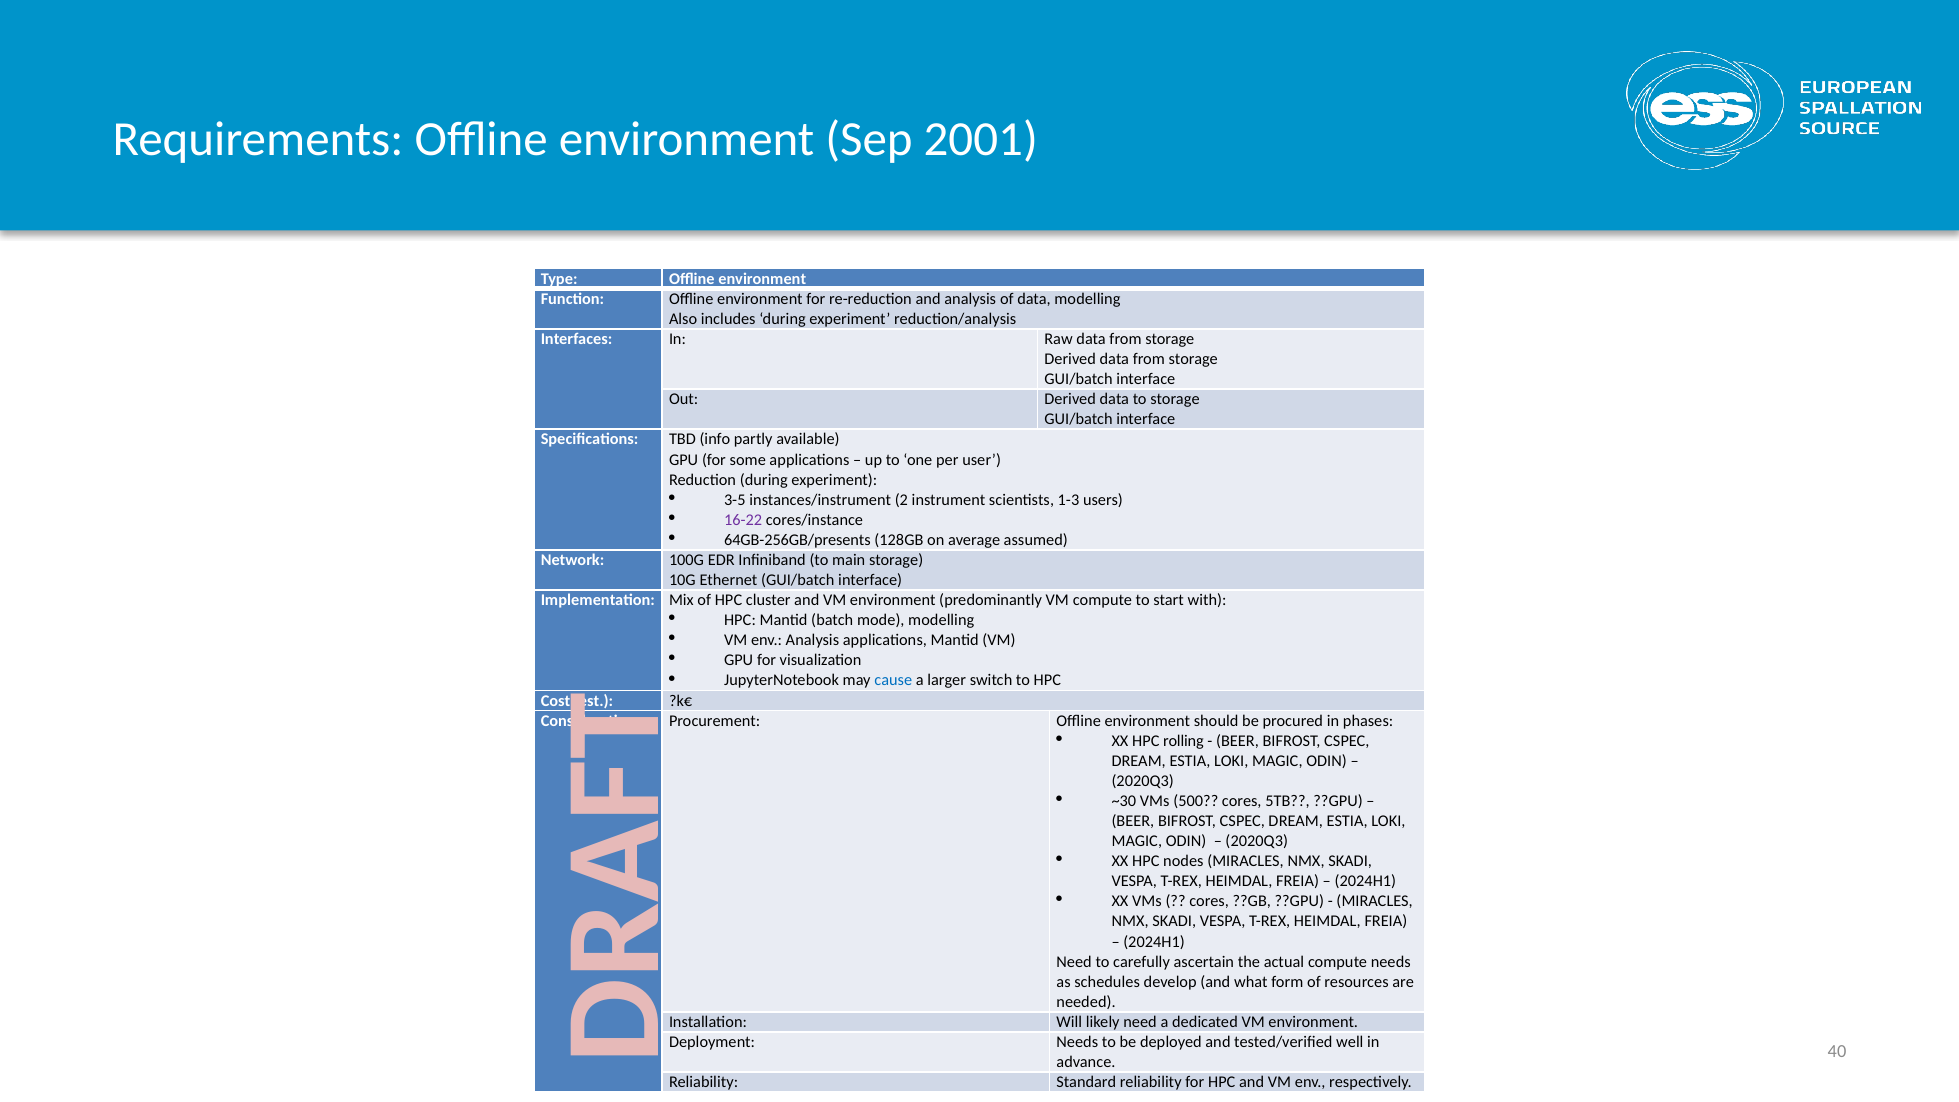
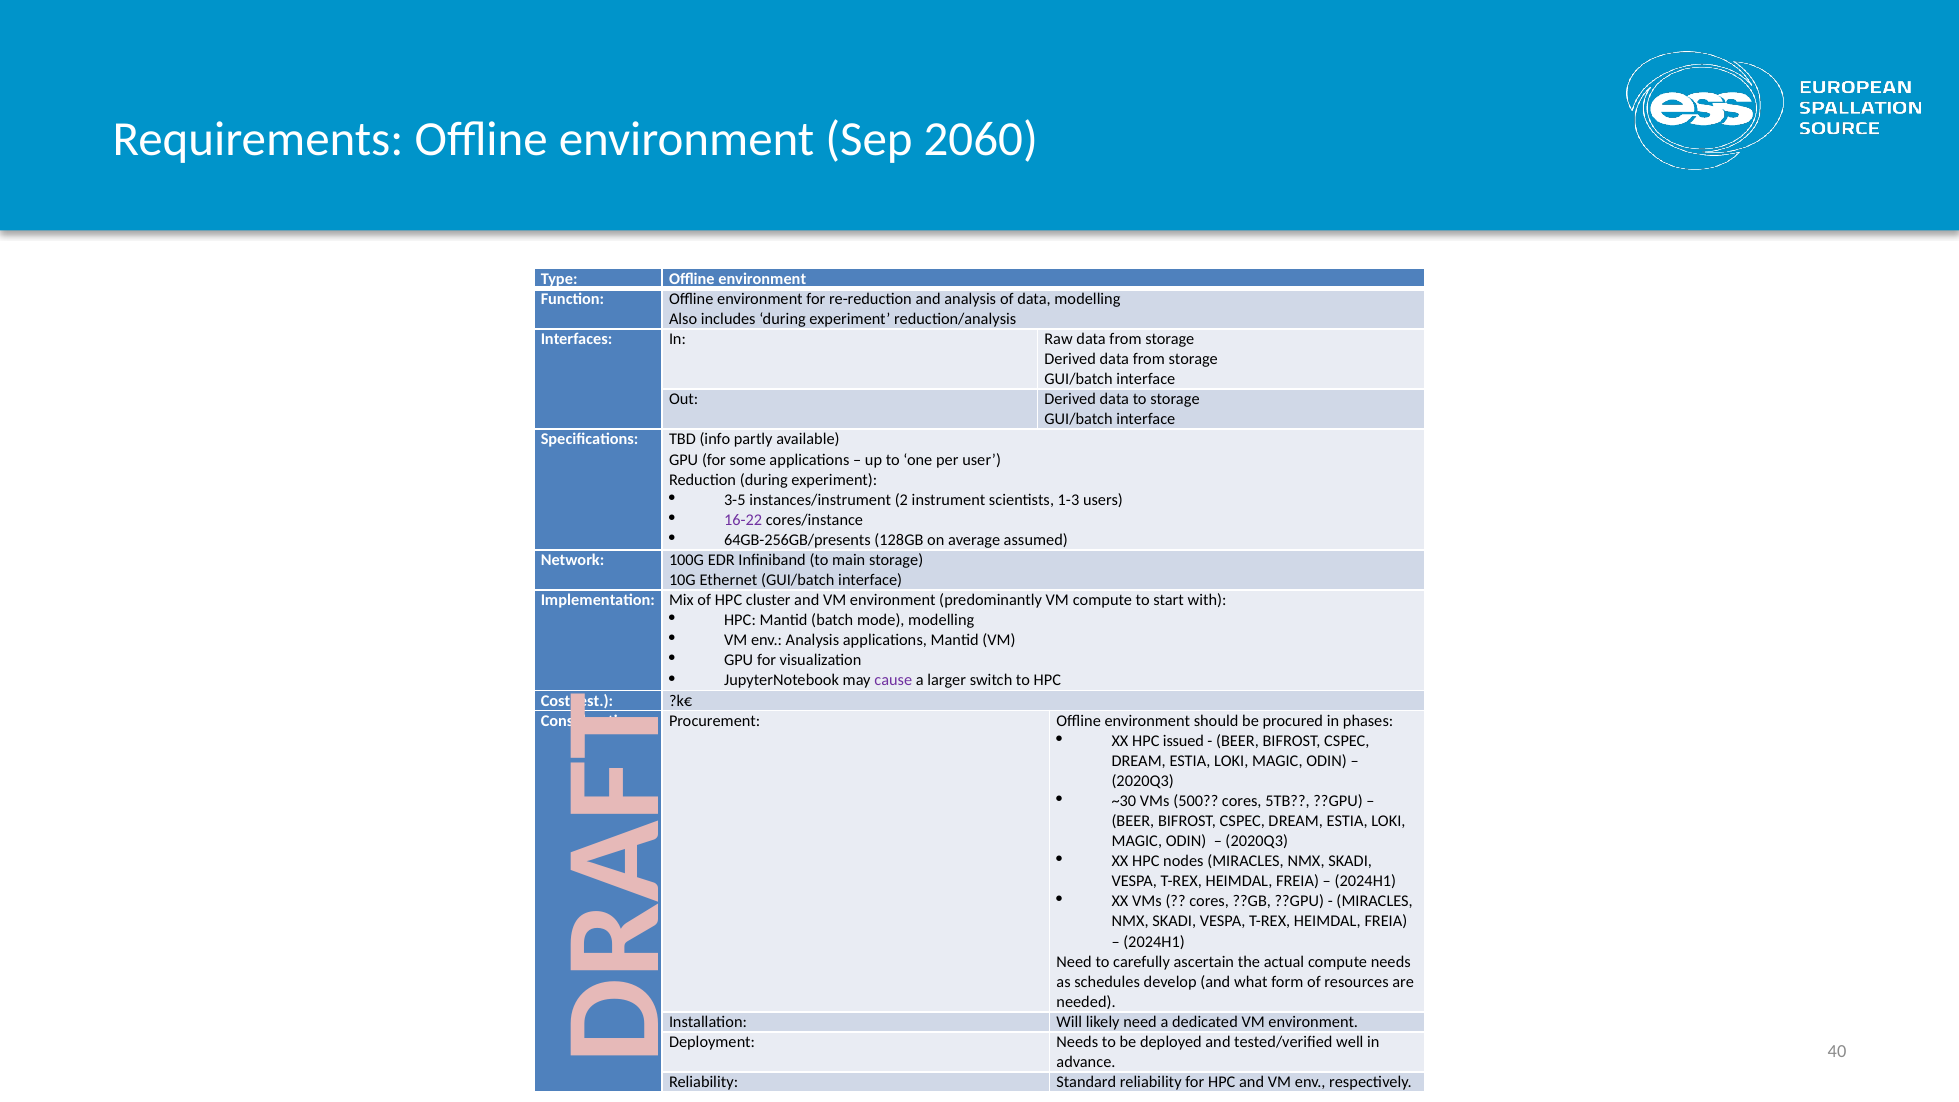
2001: 2001 -> 2060 (981, 139)
cause colour: blue -> purple (893, 681)
rolling: rolling -> issued (1183, 741)
